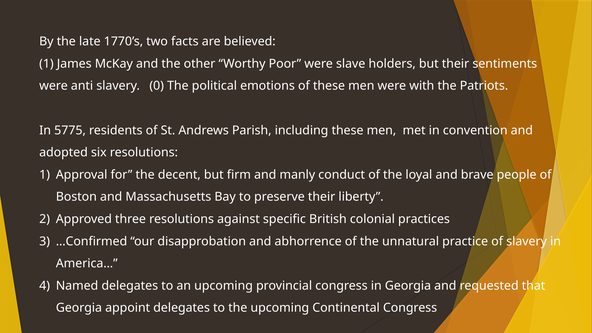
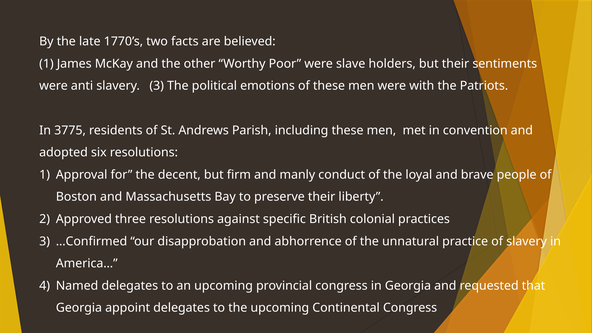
slavery 0: 0 -> 3 (157, 86)
5775: 5775 -> 3775 (70, 130)
